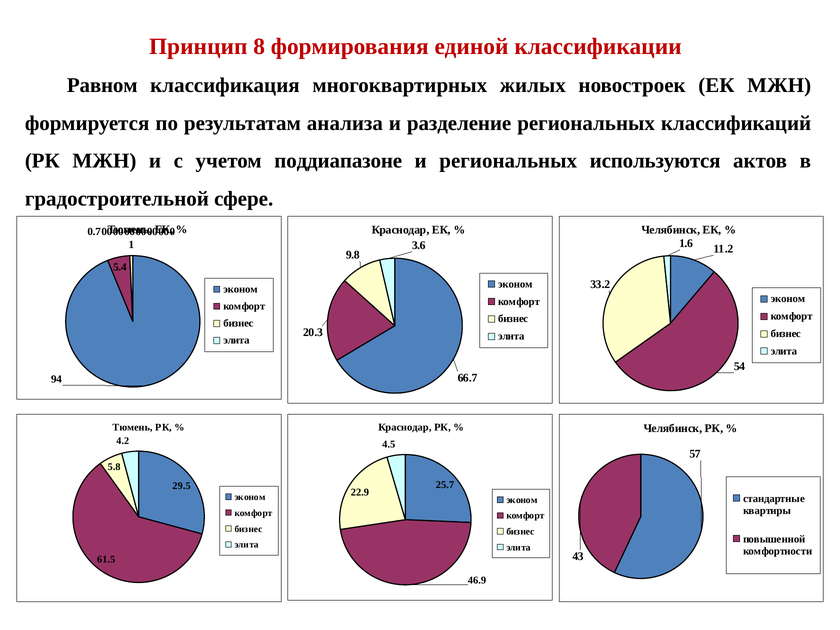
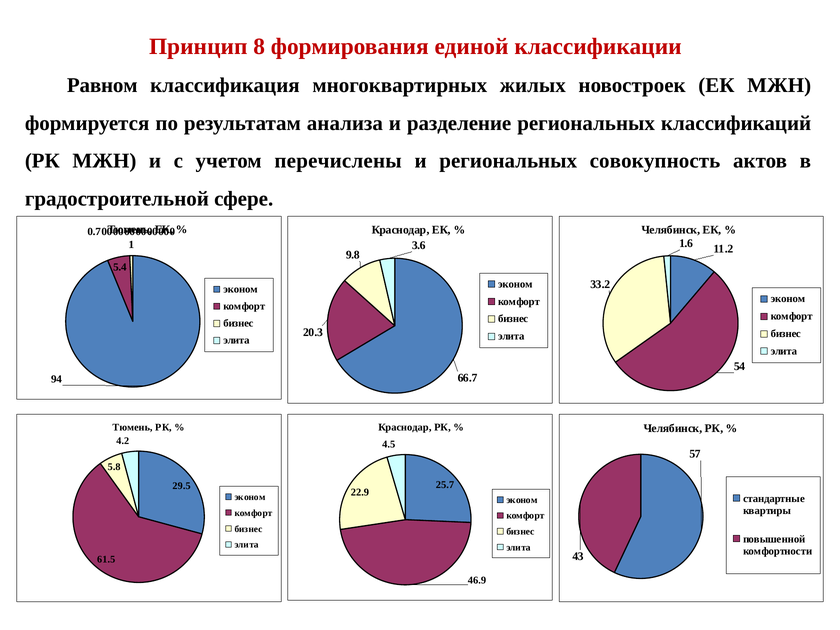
поддиапазоне: поддиапазоне -> перечислены (338, 161)
используются: используются -> совокупность (655, 161)
